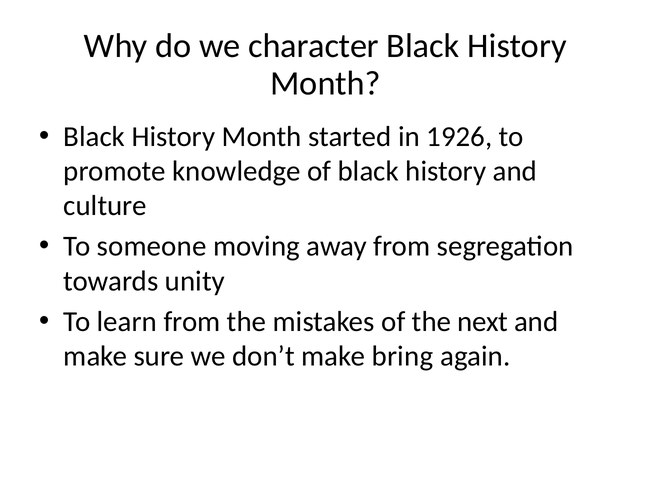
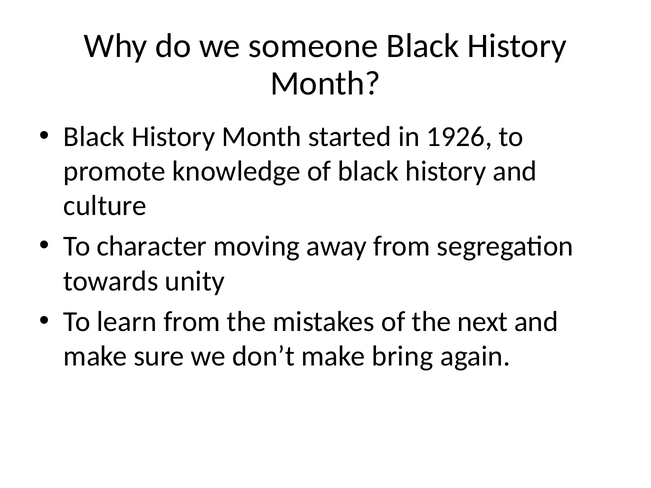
character: character -> someone (313, 46)
someone: someone -> character (152, 247)
